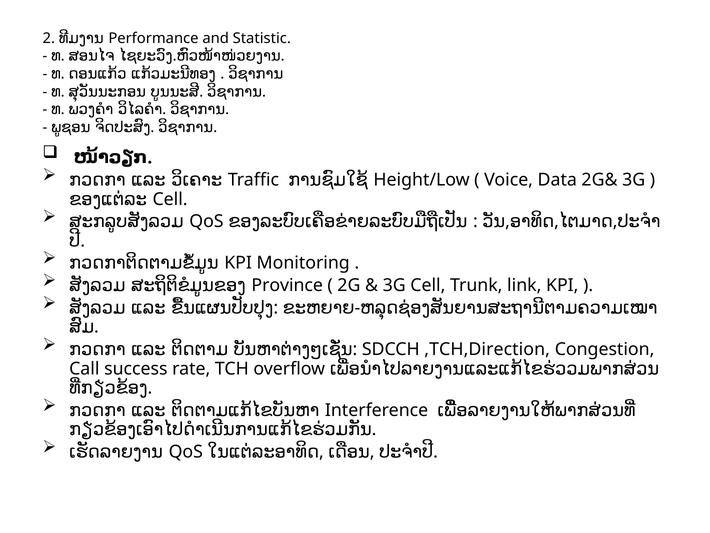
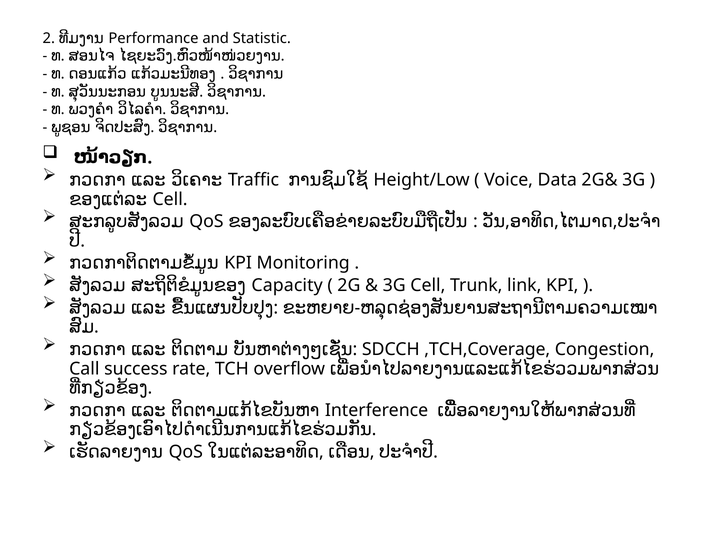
Province: Province -> Capacity (287, 285)
,TCH,Direction: ,TCH,Direction -> ,TCH,Coverage (487, 349)
